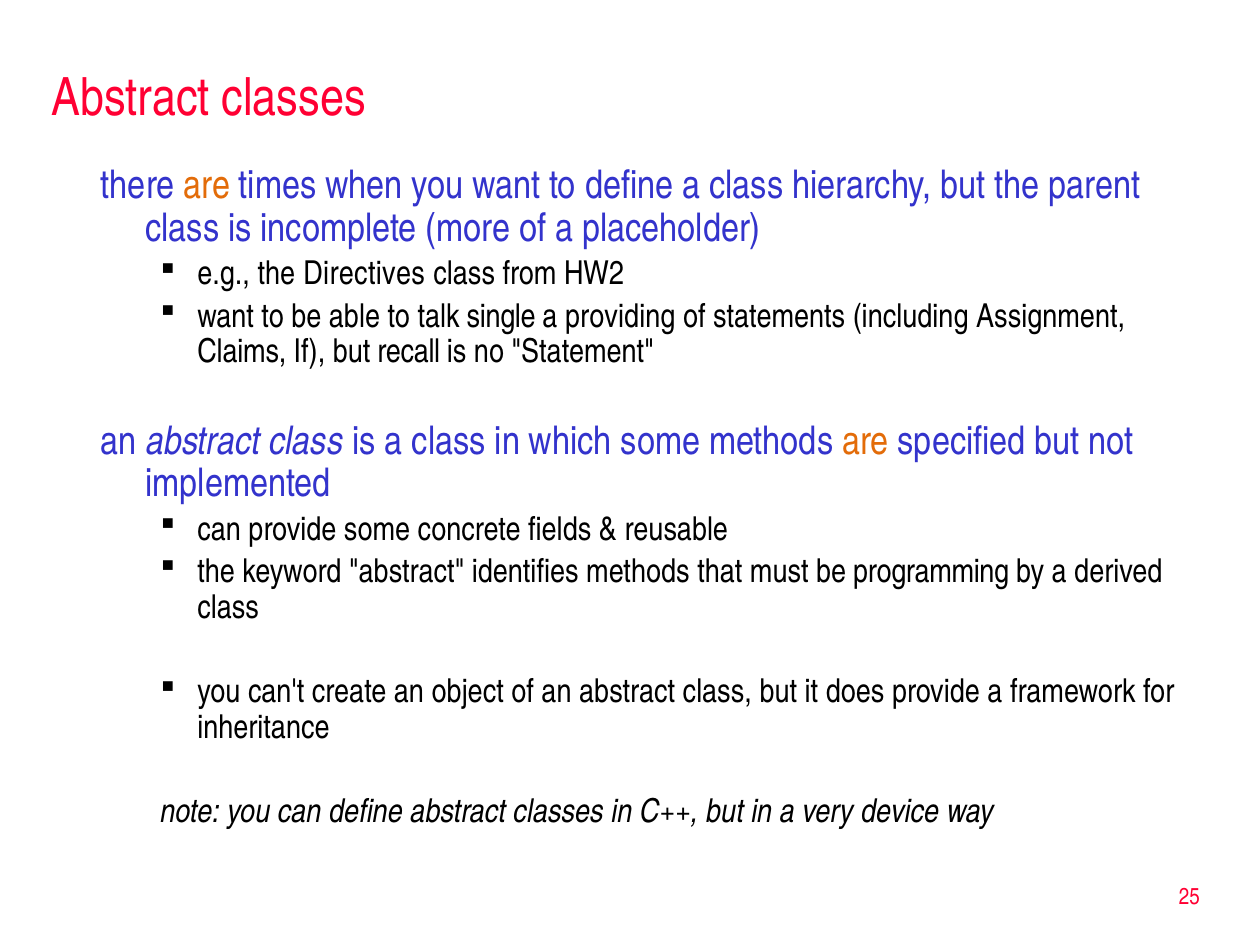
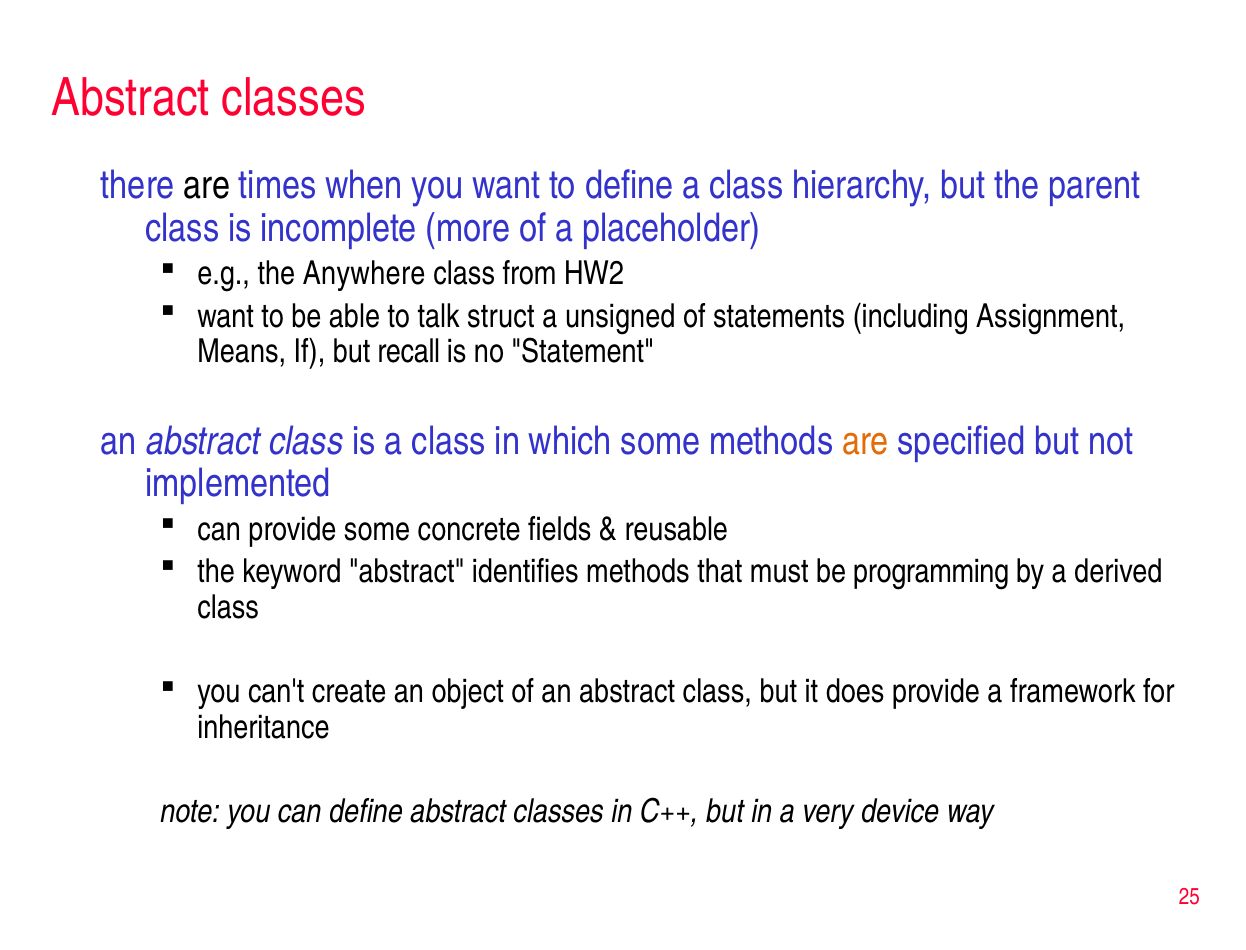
are colour: orange -> black (207, 185)
Directives: Directives -> Anywhere (364, 274)
single: single -> struct (501, 316)
providing: providing -> unsigned (620, 316)
Claims: Claims -> Means (242, 352)
